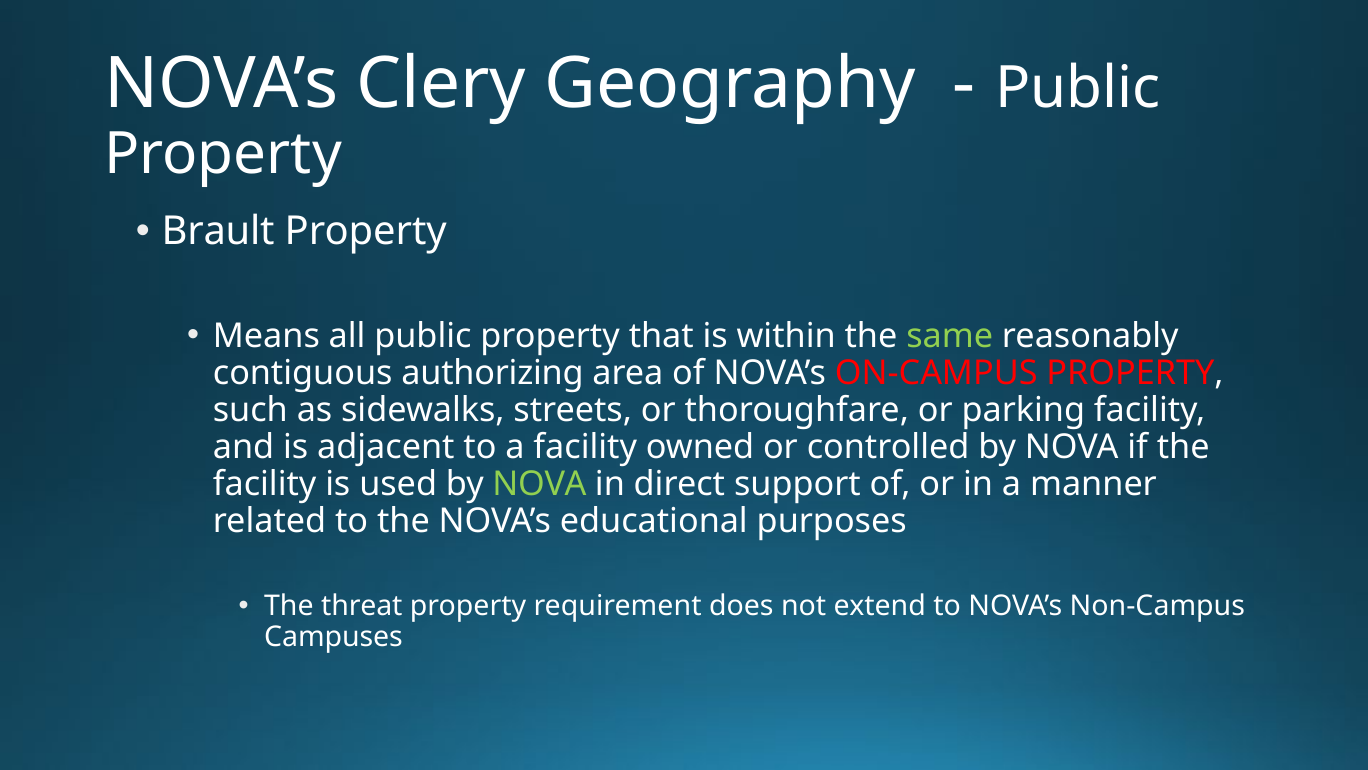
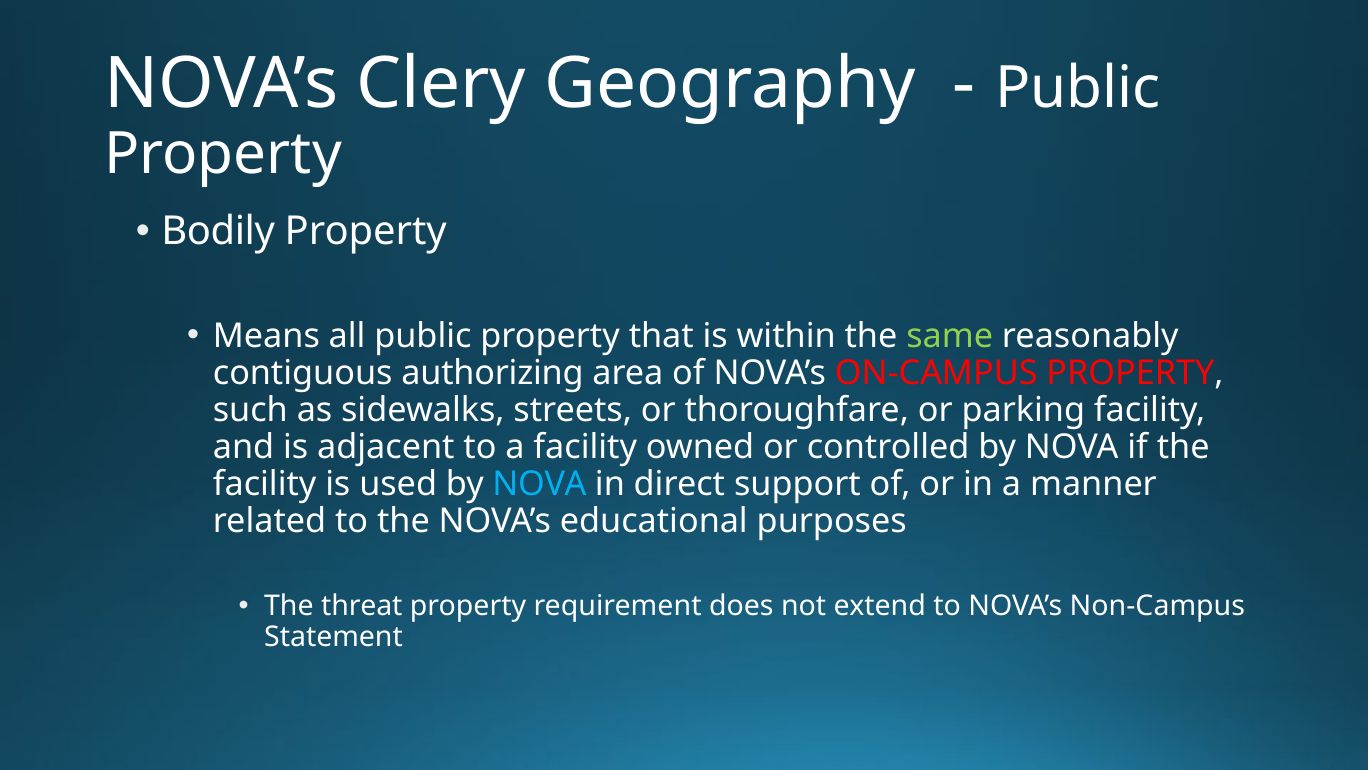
Brault: Brault -> Bodily (218, 231)
NOVA colour: light green -> light blue (540, 483)
Campuses: Campuses -> Statement (334, 636)
